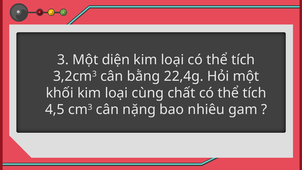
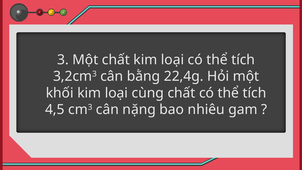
Một diện: diện -> chất (116, 60)
